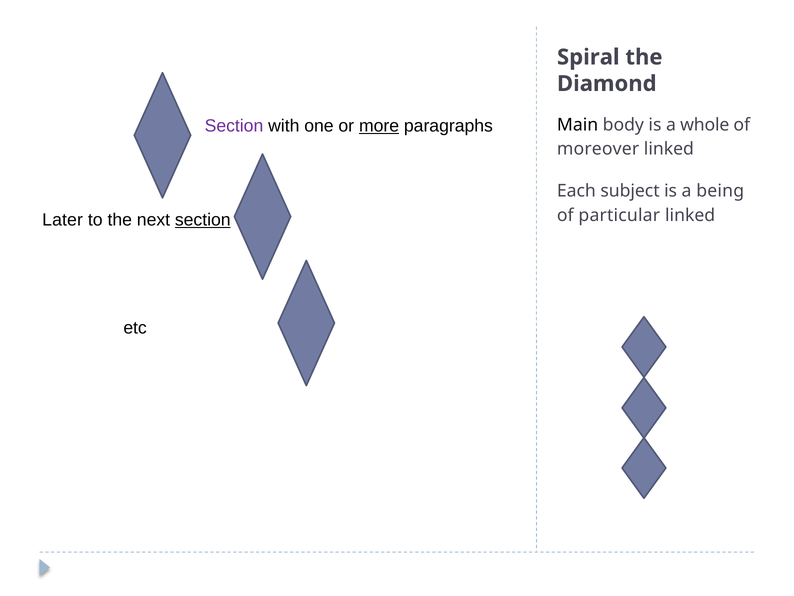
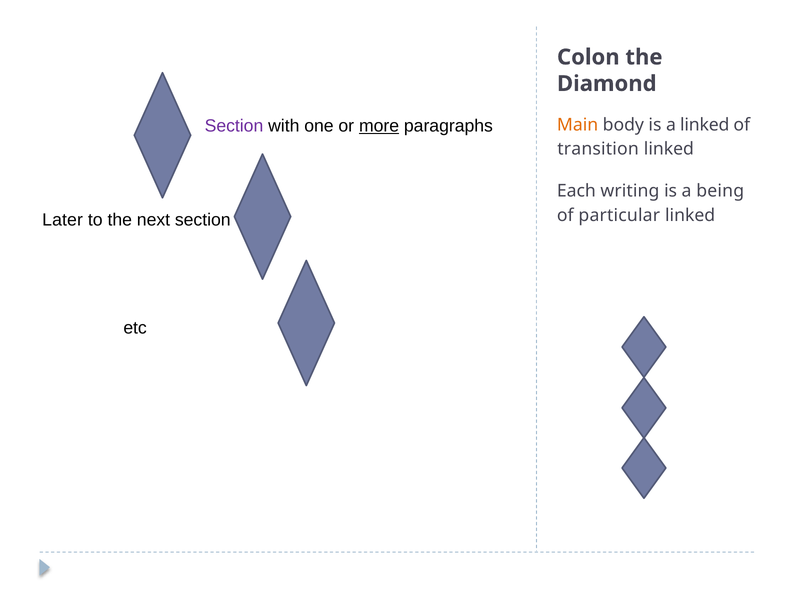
Spiral: Spiral -> Colon (588, 57)
Main colour: black -> orange (578, 125)
a whole: whole -> linked (705, 125)
moreover: moreover -> transition (598, 149)
subject: subject -> writing (630, 191)
section underline: present -> none (203, 220)
